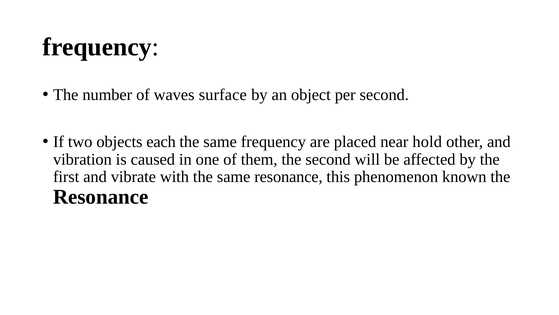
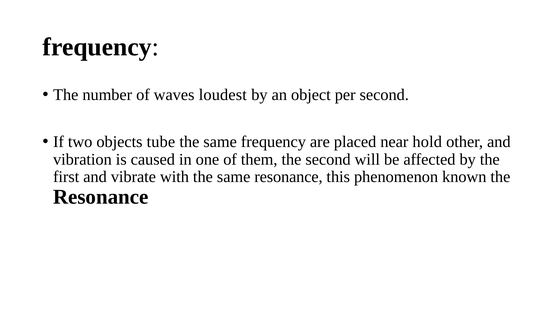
surface: surface -> loudest (223, 95)
each: each -> tube (161, 141)
